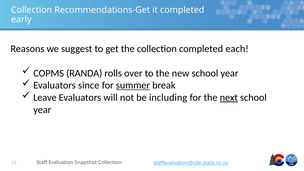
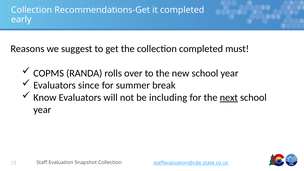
each: each -> must (237, 49)
summer underline: present -> none (133, 85)
Leave: Leave -> Know (45, 98)
